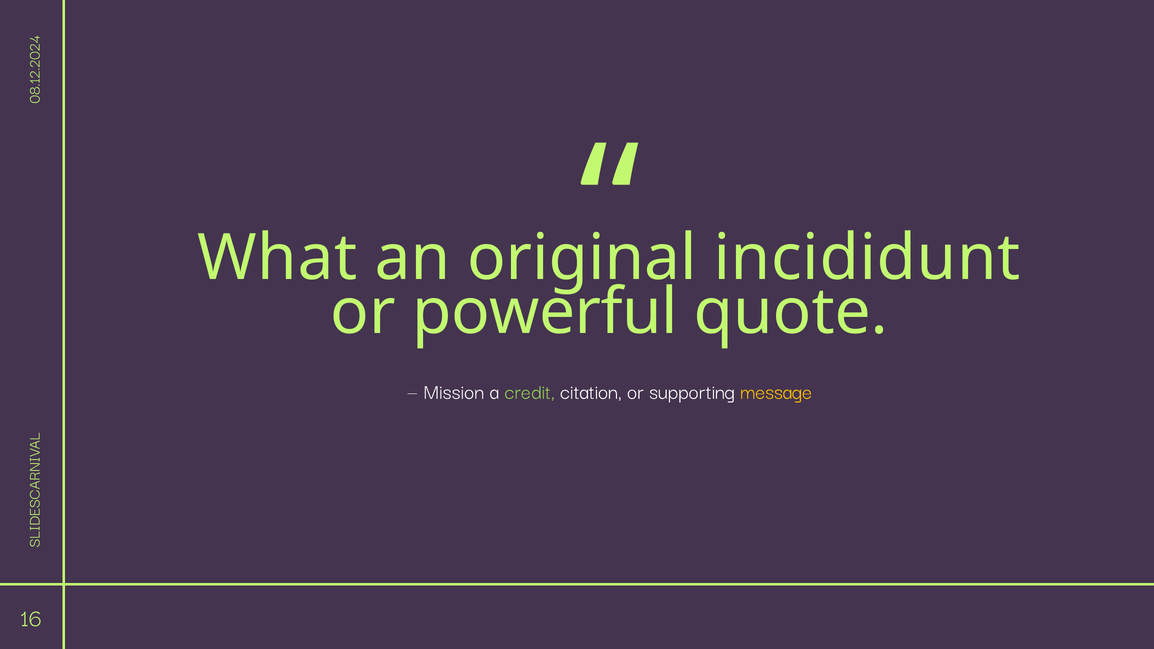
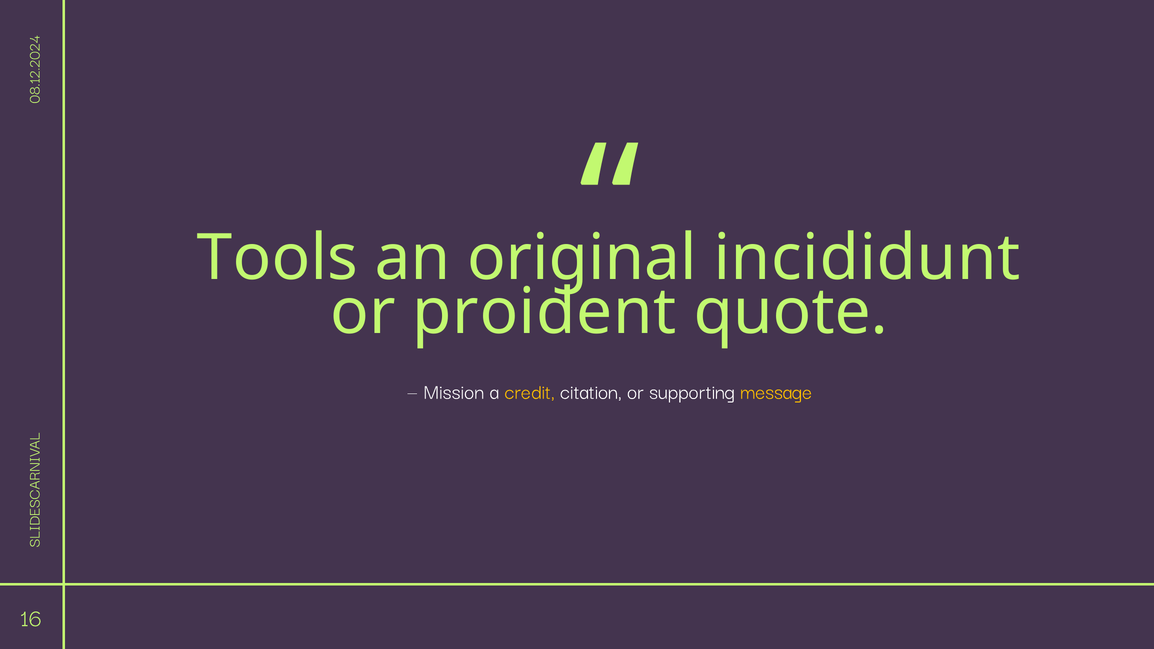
What: What -> Tools (277, 258)
powerful: powerful -> proident (544, 312)
credit colour: light green -> yellow (530, 391)
